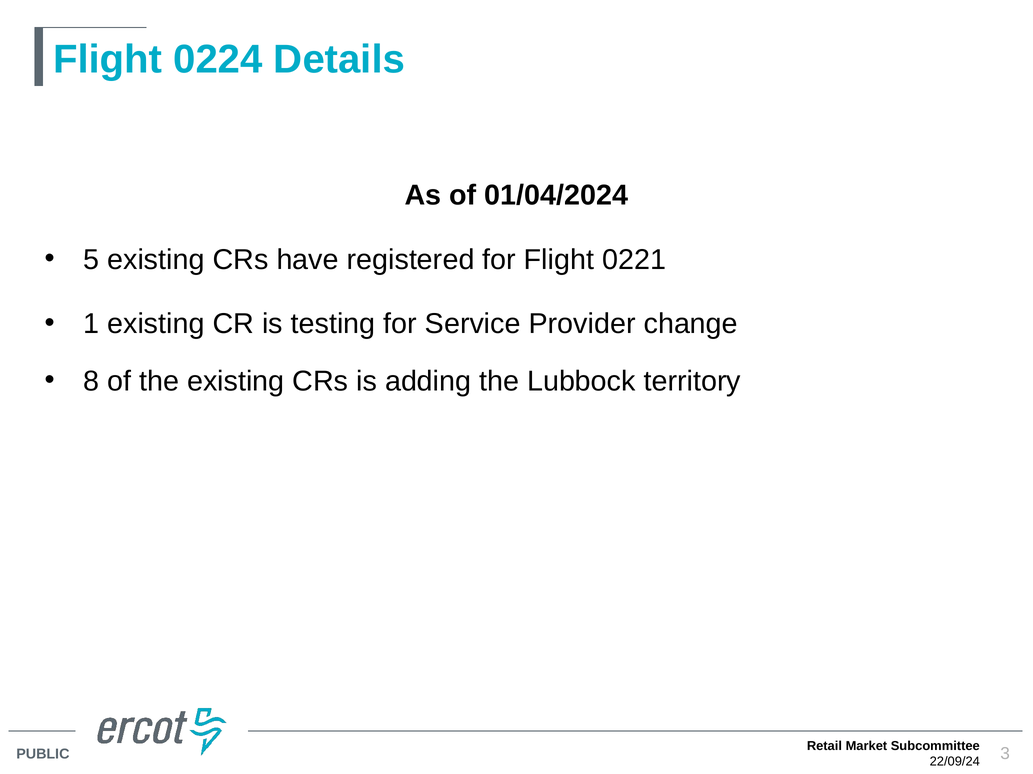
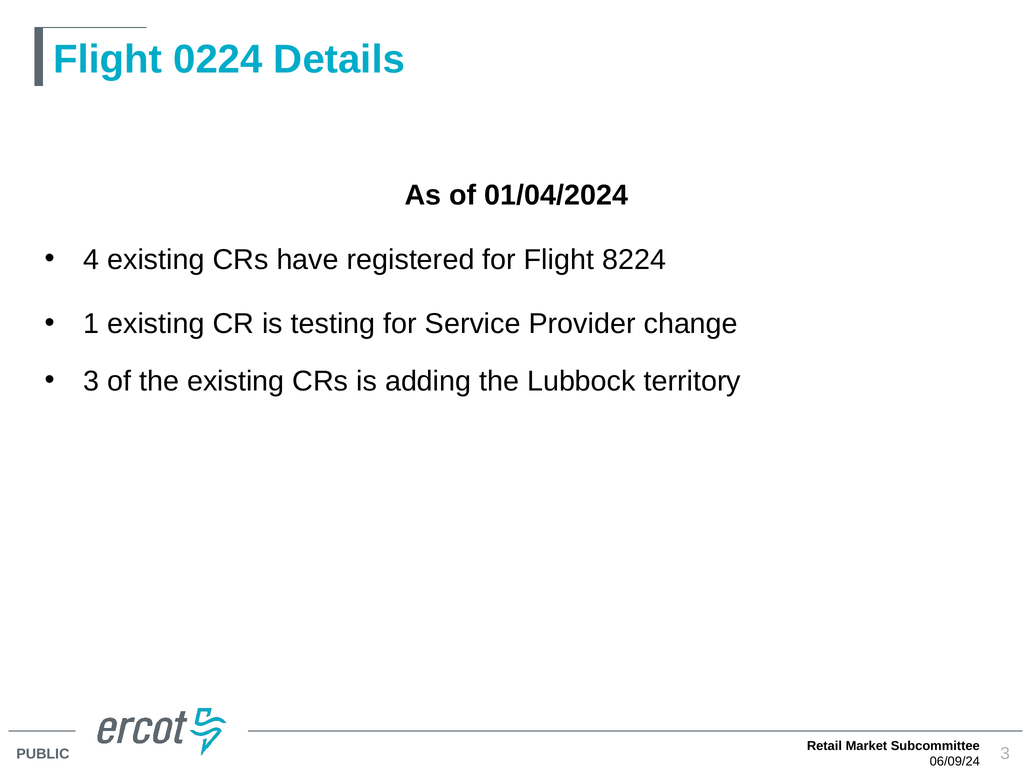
5: 5 -> 4 (91, 260)
0221: 0221 -> 8224 (634, 260)
8: 8 -> 3 (91, 381)
22/09/24: 22/09/24 -> 06/09/24 (955, 762)
